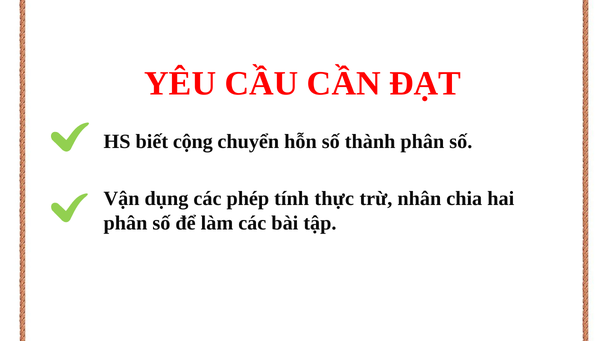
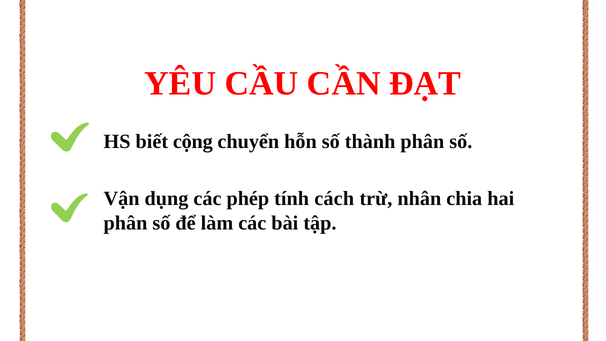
thực: thực -> cách (334, 199)
